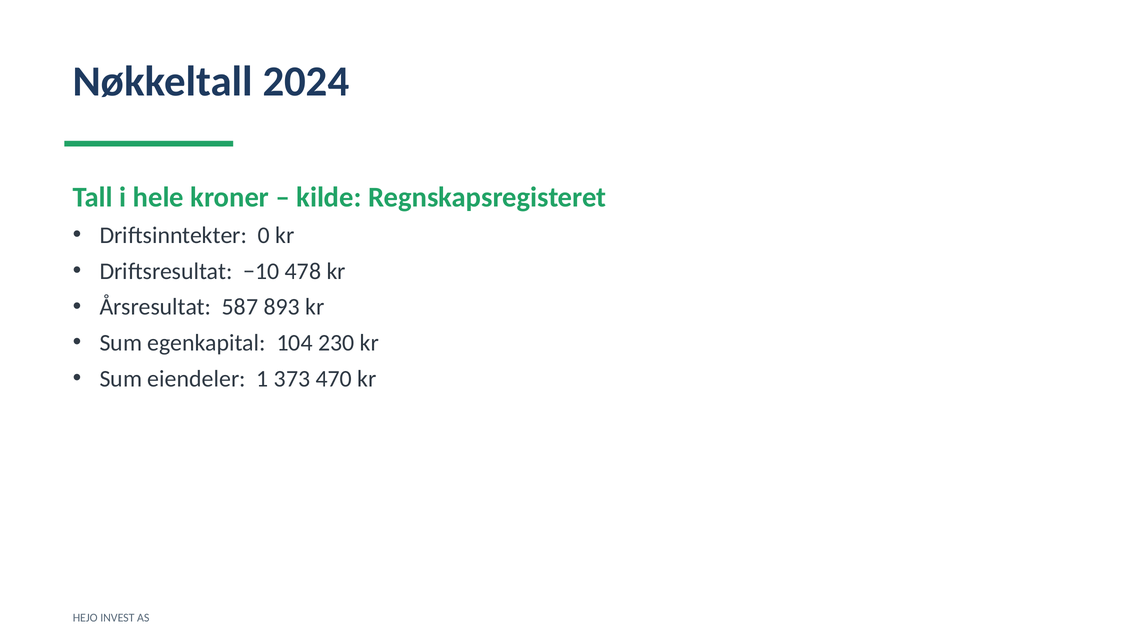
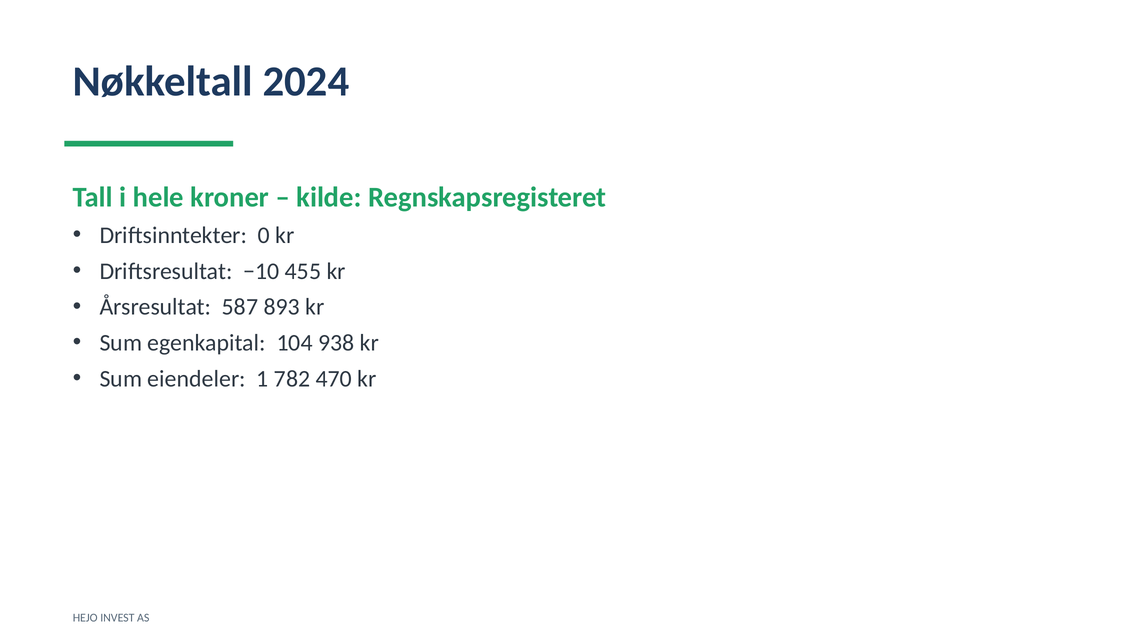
478: 478 -> 455 (303, 271)
230: 230 -> 938 (336, 343)
373: 373 -> 782 (292, 378)
